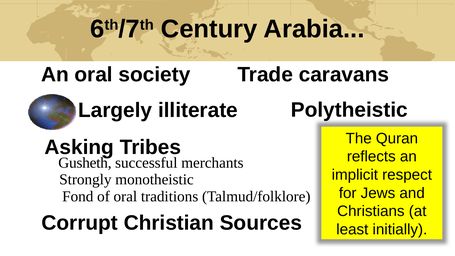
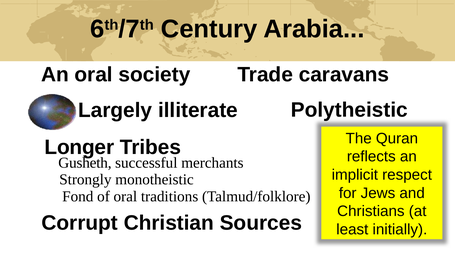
Asking: Asking -> Longer (79, 147)
